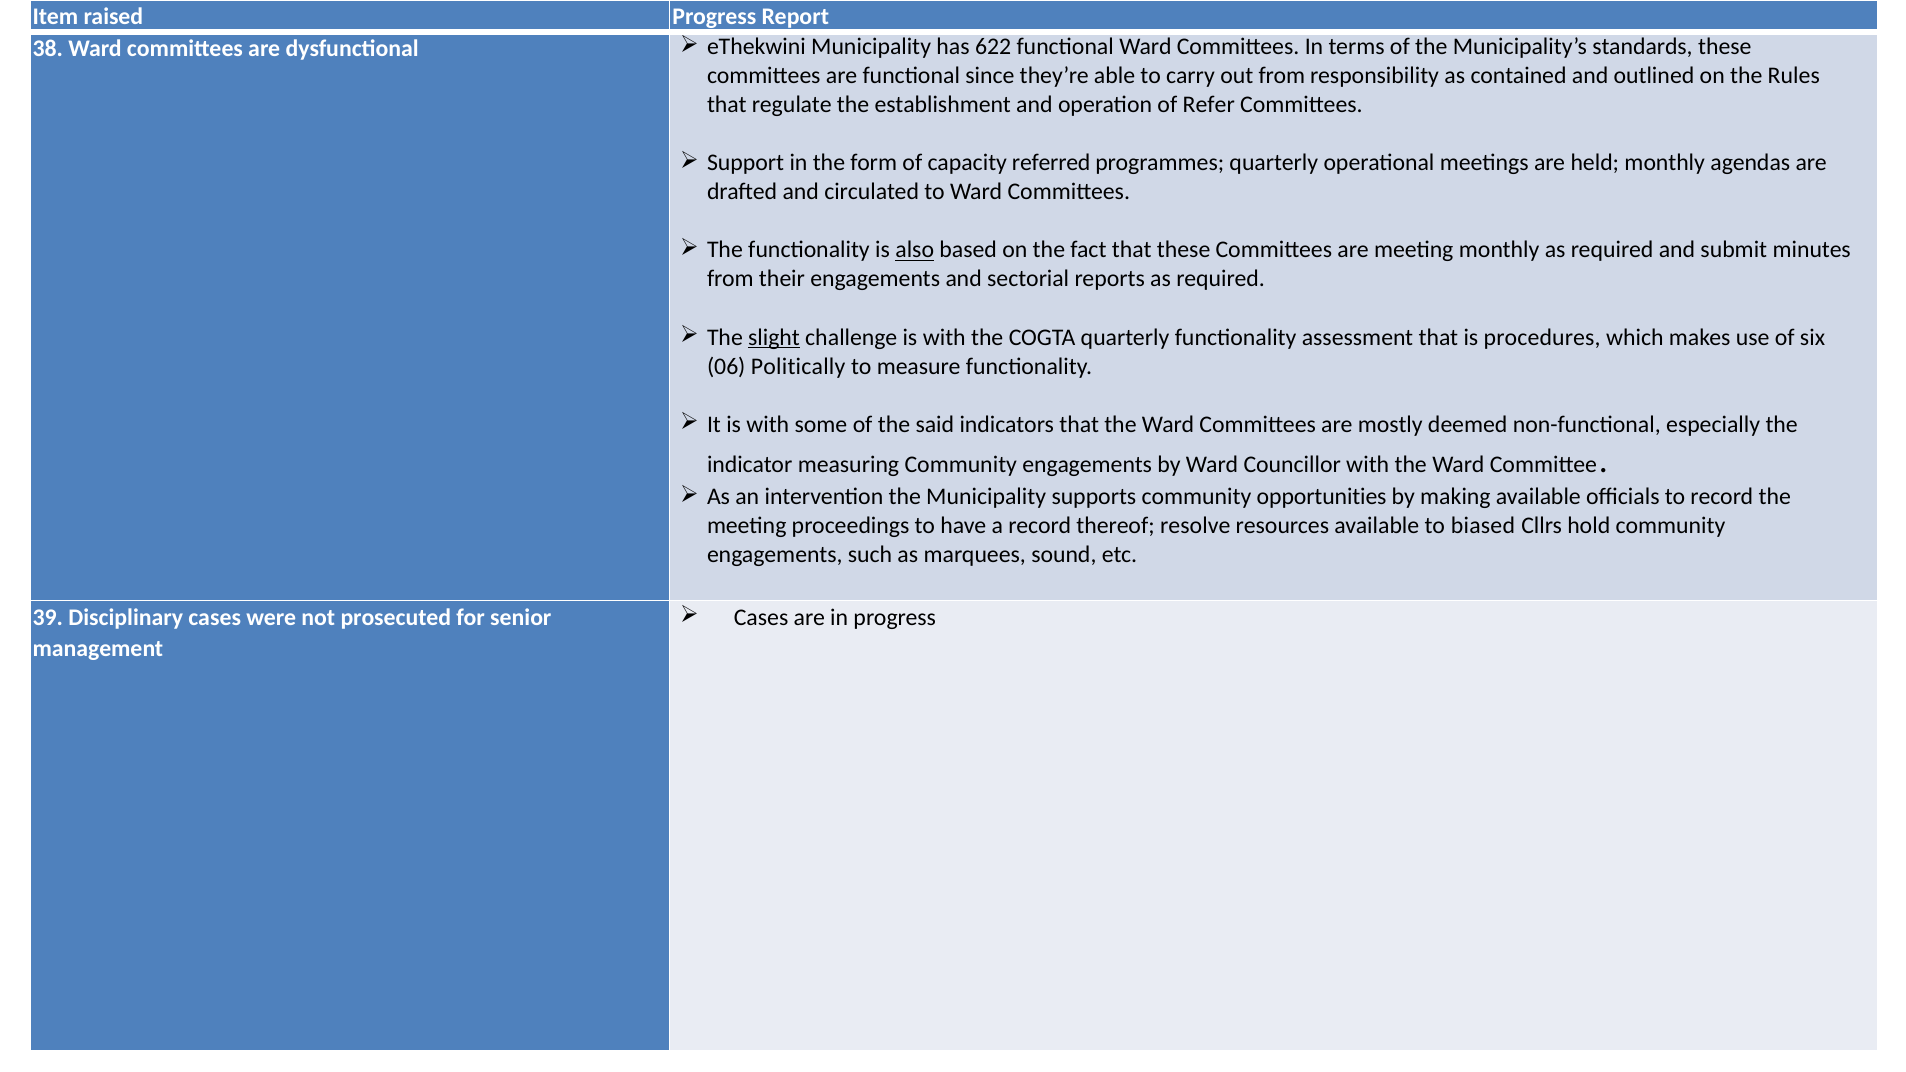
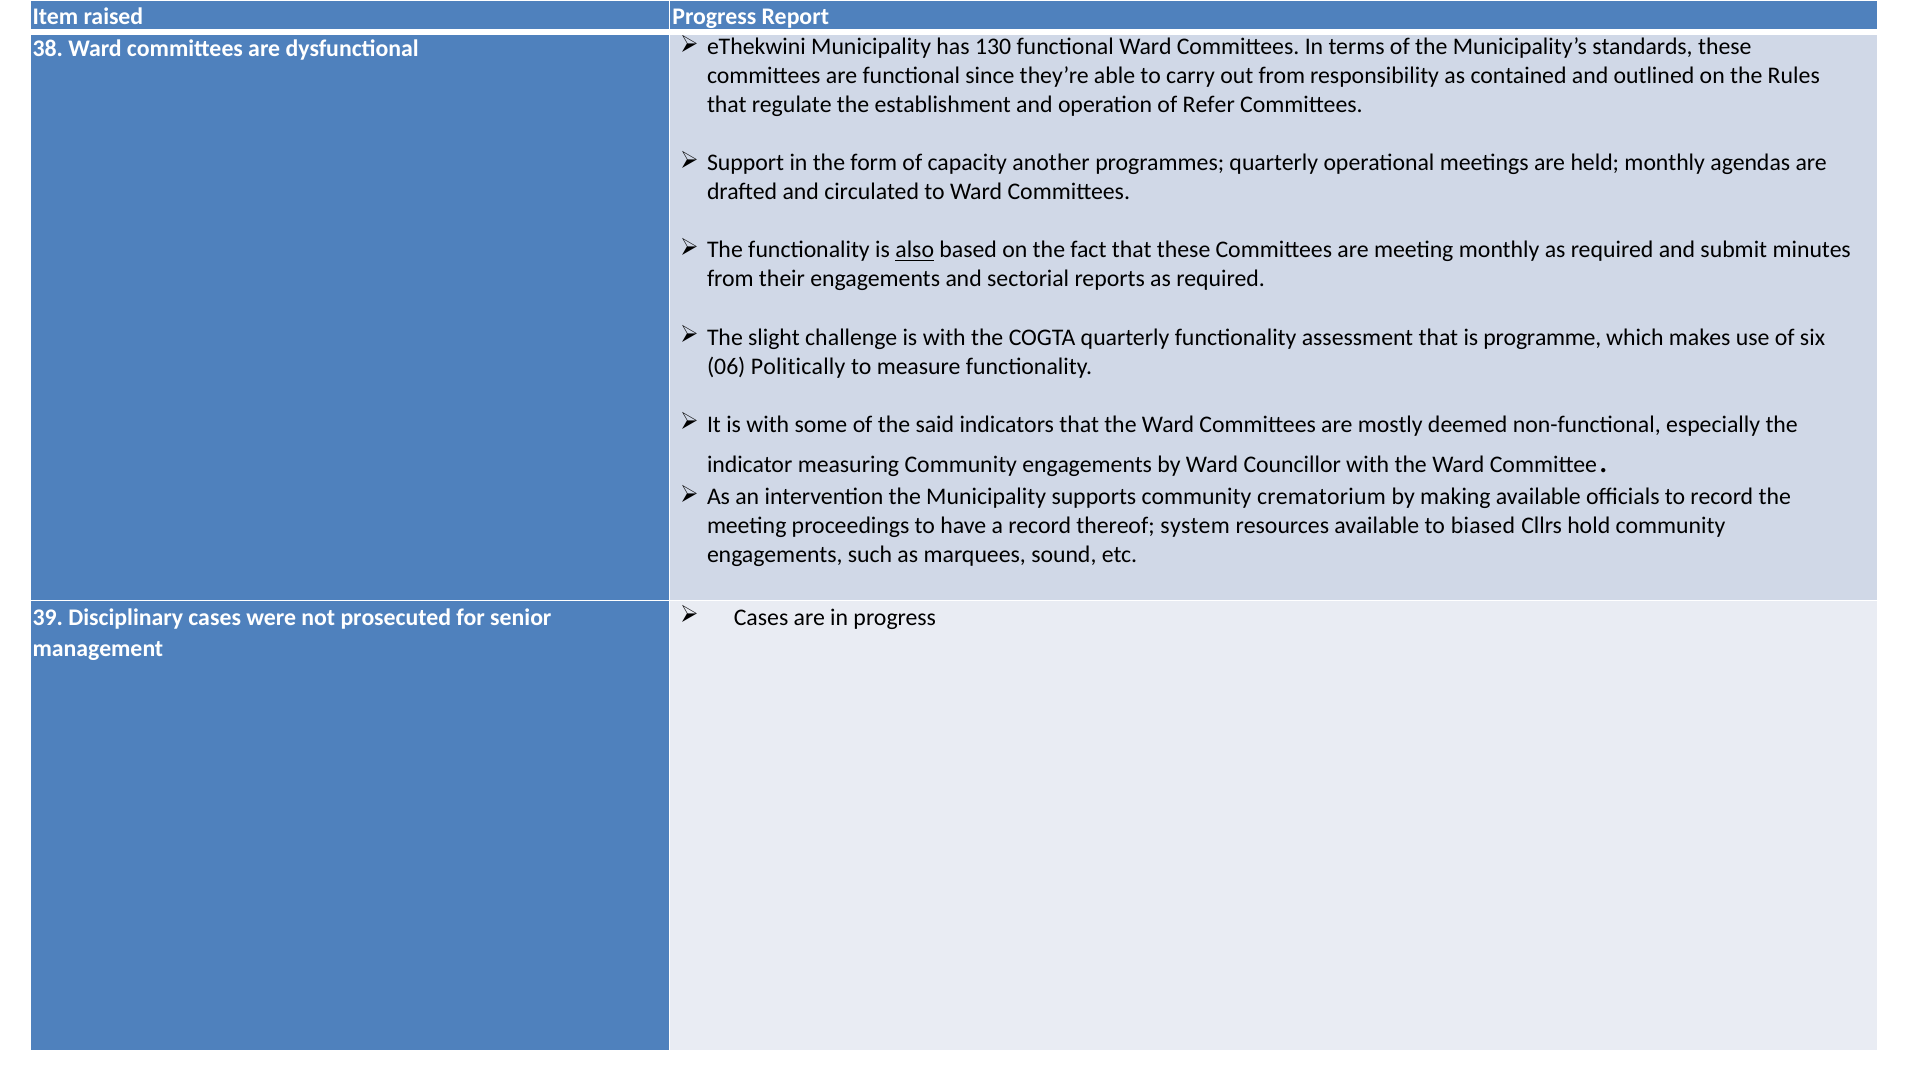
622: 622 -> 130 (993, 47)
referred: referred -> another (1051, 163)
slight underline: present -> none (774, 337)
procedures: procedures -> programme (1542, 337)
opportunities: opportunities -> crematorium (1321, 497)
resolve: resolve -> system (1195, 526)
